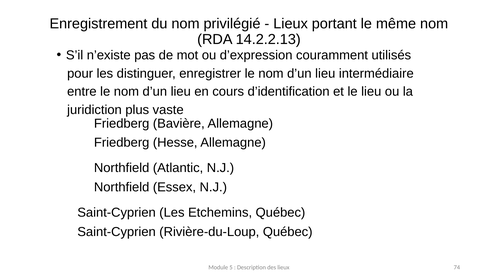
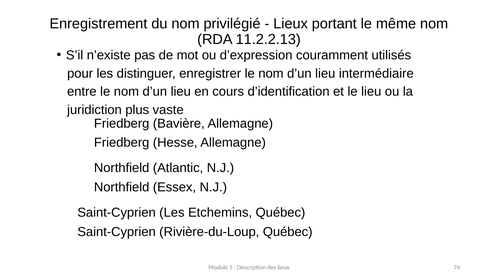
14.2.2.13: 14.2.2.13 -> 11.2.2.13 (268, 39)
